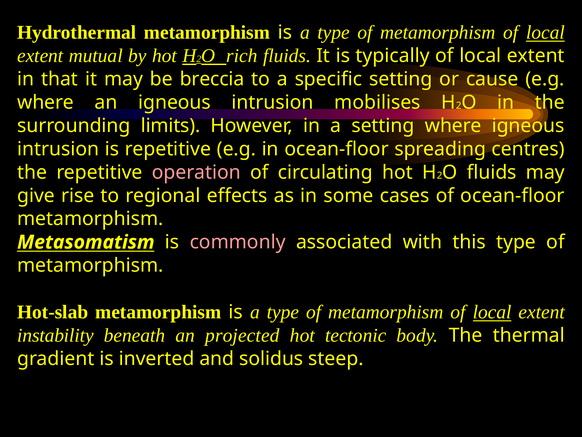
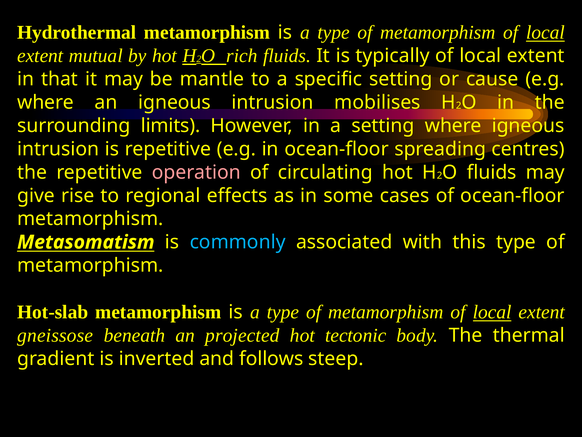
breccia: breccia -> mantle (212, 79)
commonly colour: pink -> light blue (238, 242)
instability: instability -> gneissose (55, 335)
solidus: solidus -> follows (271, 358)
